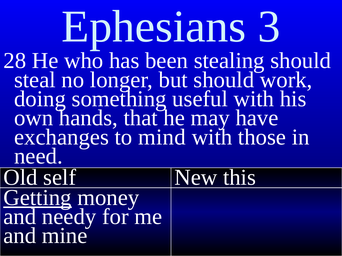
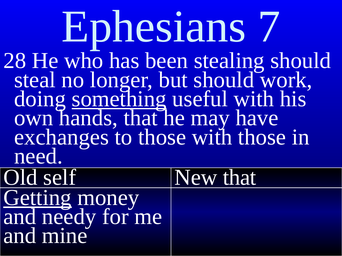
3: 3 -> 7 (269, 27)
something underline: none -> present (119, 99)
to mind: mind -> those (162, 137)
New this: this -> that (240, 178)
